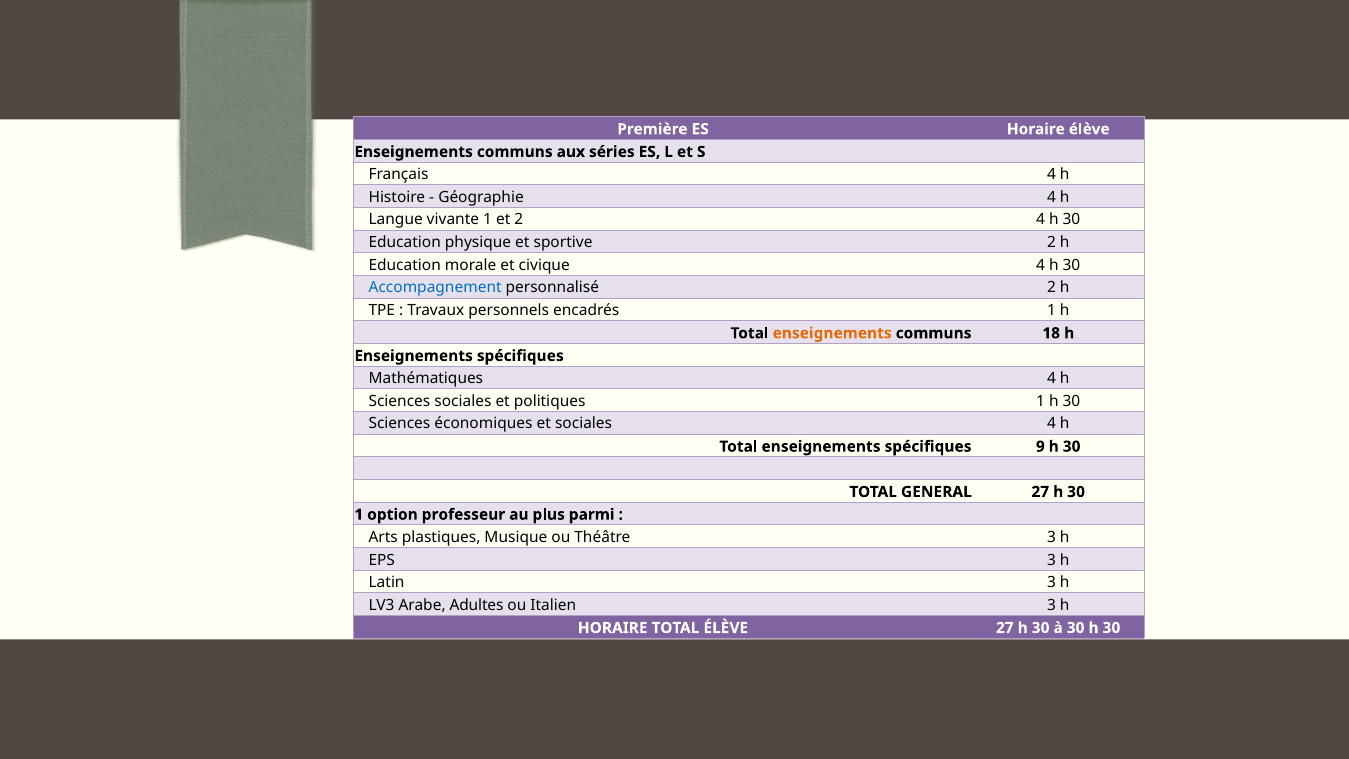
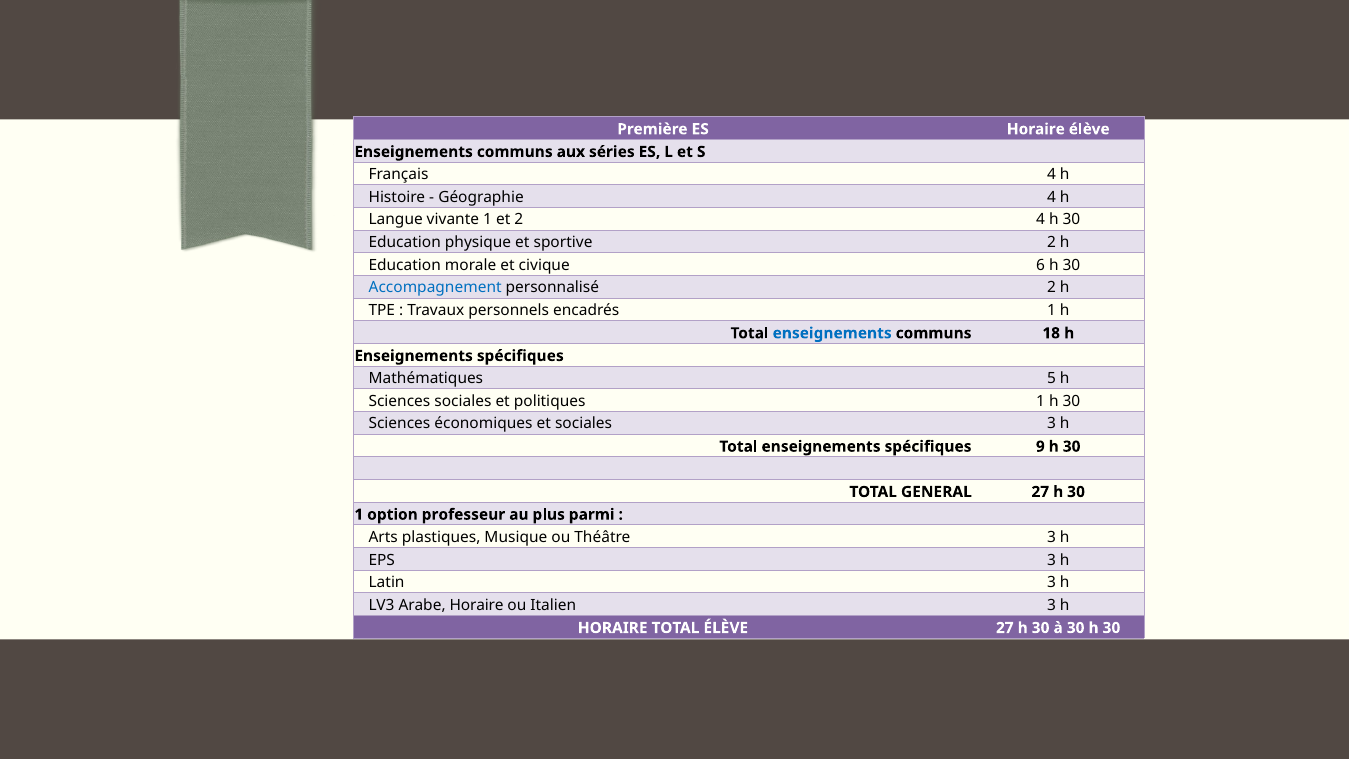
civique 4: 4 -> 6 (1041, 265)
enseignements colour: orange -> blue (832, 333)
Mathématiques 4: 4 -> 5 (1051, 378)
sociales 4: 4 -> 3 (1051, 424)
Arabe Adultes: Adultes -> Horaire (477, 605)
